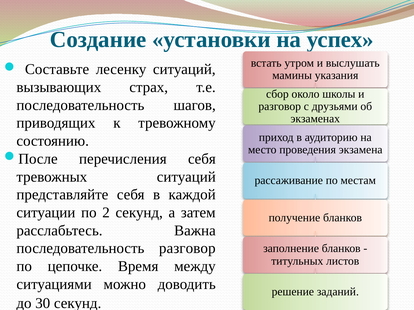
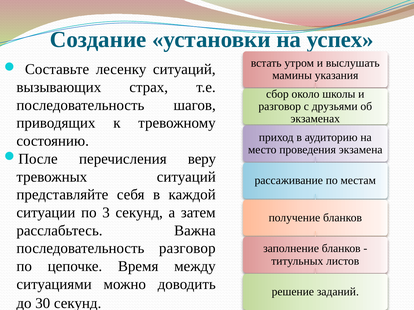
перечисления себя: себя -> веру (202, 159)
2: 2 -> 3 (106, 213)
